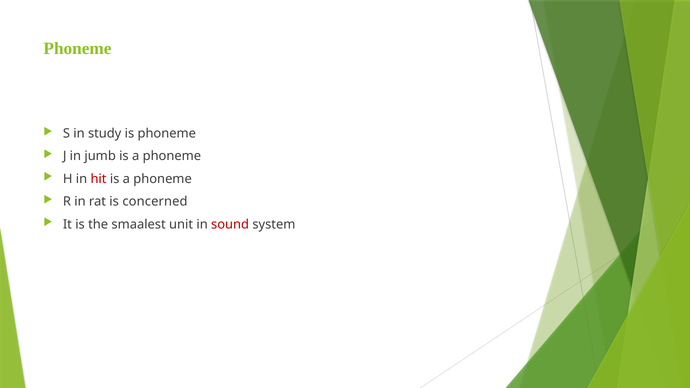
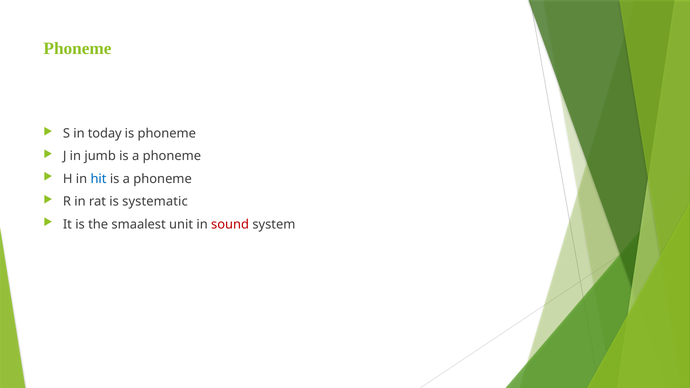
study: study -> today (105, 134)
hit colour: red -> blue (98, 179)
concerned: concerned -> systematic (155, 202)
